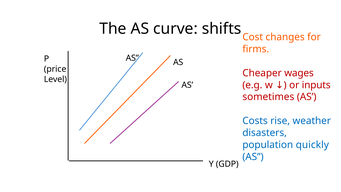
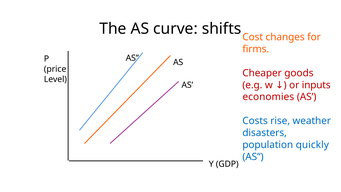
wages: wages -> goods (299, 73)
sometimes: sometimes -> economies (268, 97)
